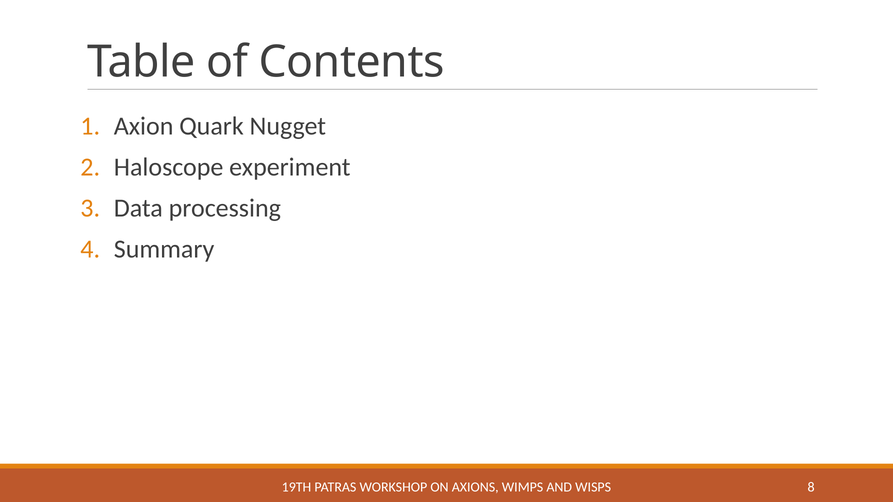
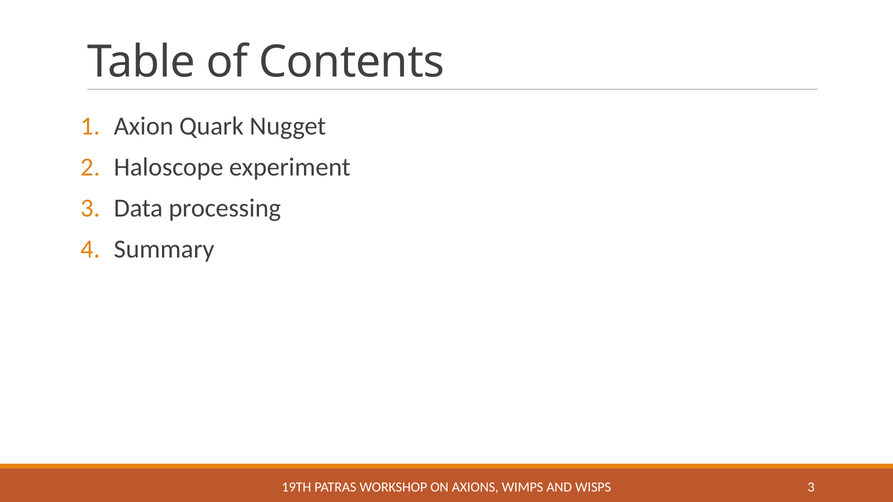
WISPS 8: 8 -> 3 (811, 487)
